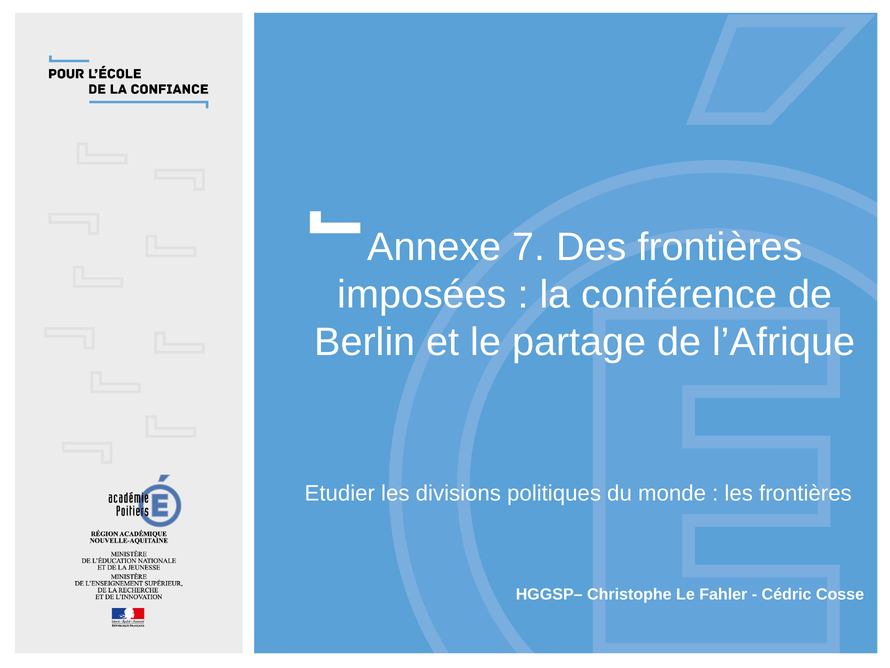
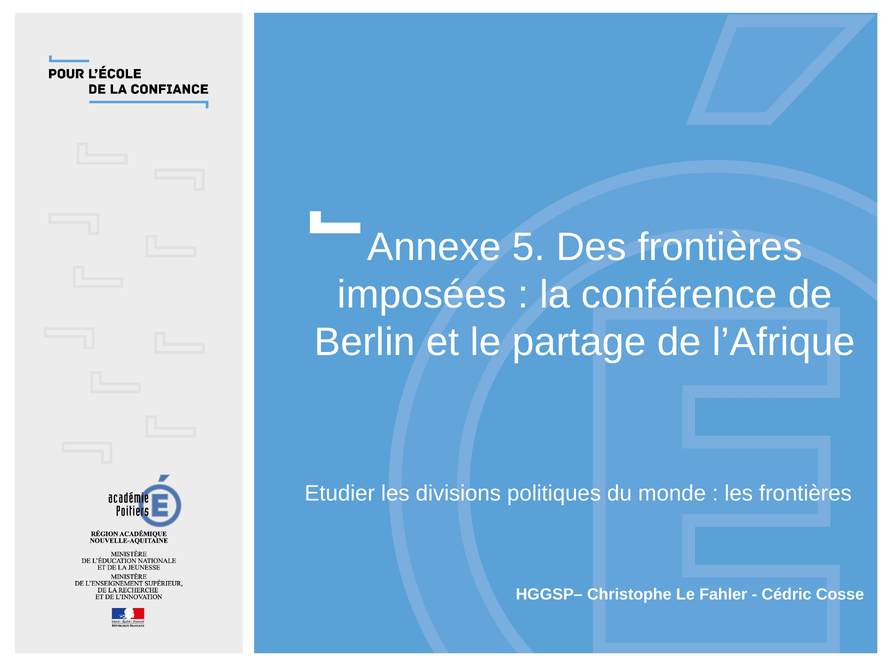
7: 7 -> 5 (529, 247)
